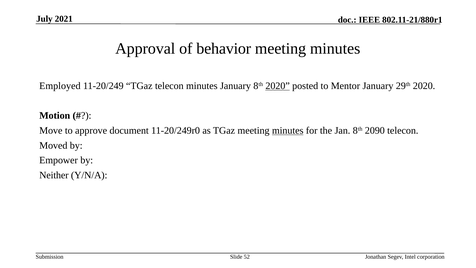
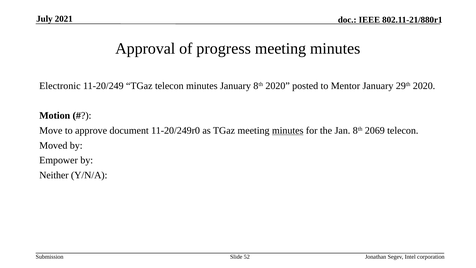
behavior: behavior -> progress (224, 49)
Employed: Employed -> Electronic (60, 86)
2020 underline: present -> none (278, 86)
2090: 2090 -> 2069 (375, 130)
